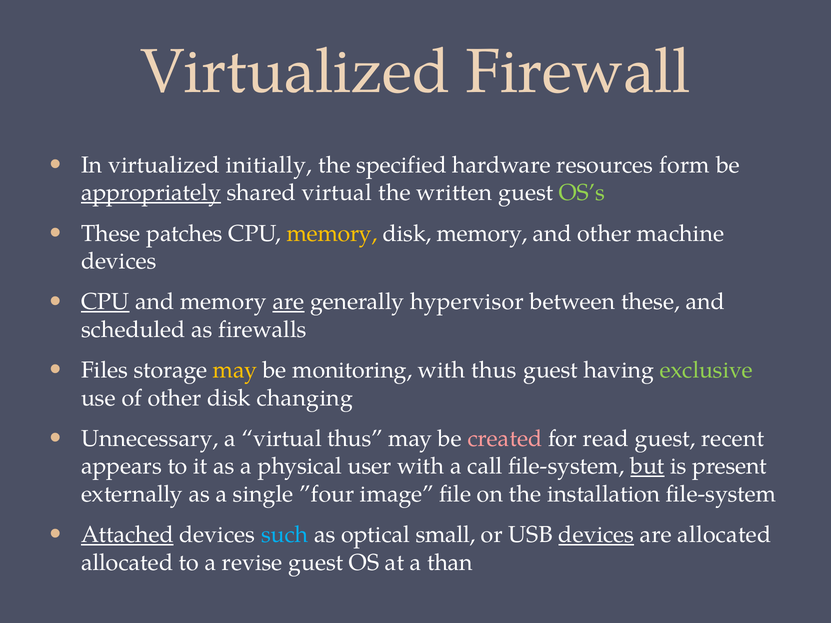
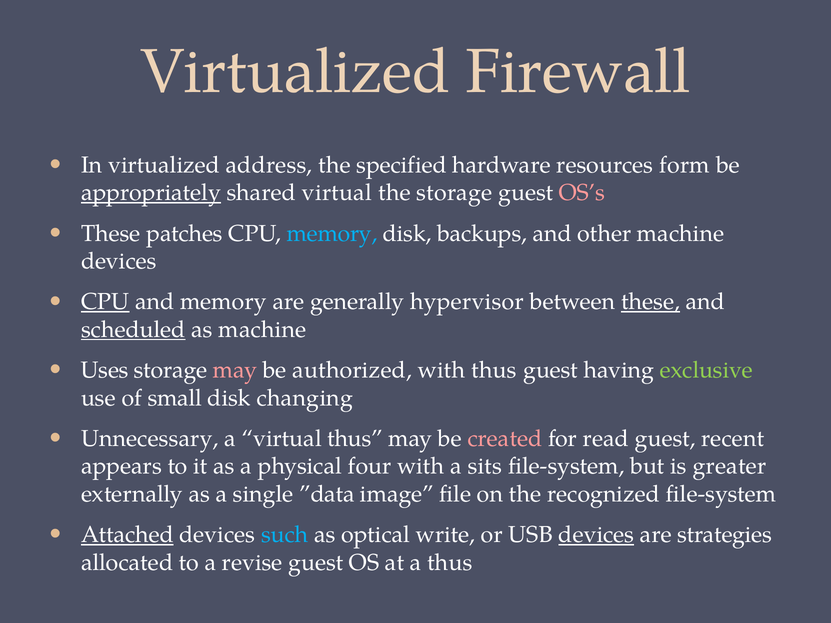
initially: initially -> address (269, 165)
the written: written -> storage (454, 193)
OS’s colour: light green -> pink (582, 193)
memory colour: yellow -> light blue (332, 233)
disk memory: memory -> backups (482, 233)
are underline: present -> none (288, 302)
these underline: none -> present (651, 302)
scheduled underline: none -> present (133, 330)
as firewalls: firewalls -> machine (262, 330)
Files: Files -> Uses (105, 370)
may colour: yellow -> pink (235, 370)
monitoring: monitoring -> authorized (352, 370)
of other: other -> small (175, 398)
user: user -> four (370, 467)
call: call -> sits (485, 467)
but underline: present -> none (647, 467)
present: present -> greater (729, 467)
”four: ”four -> ”data (327, 494)
installation: installation -> recognized (603, 494)
small: small -> write (446, 535)
are allocated: allocated -> strategies (725, 535)
a than: than -> thus (450, 563)
